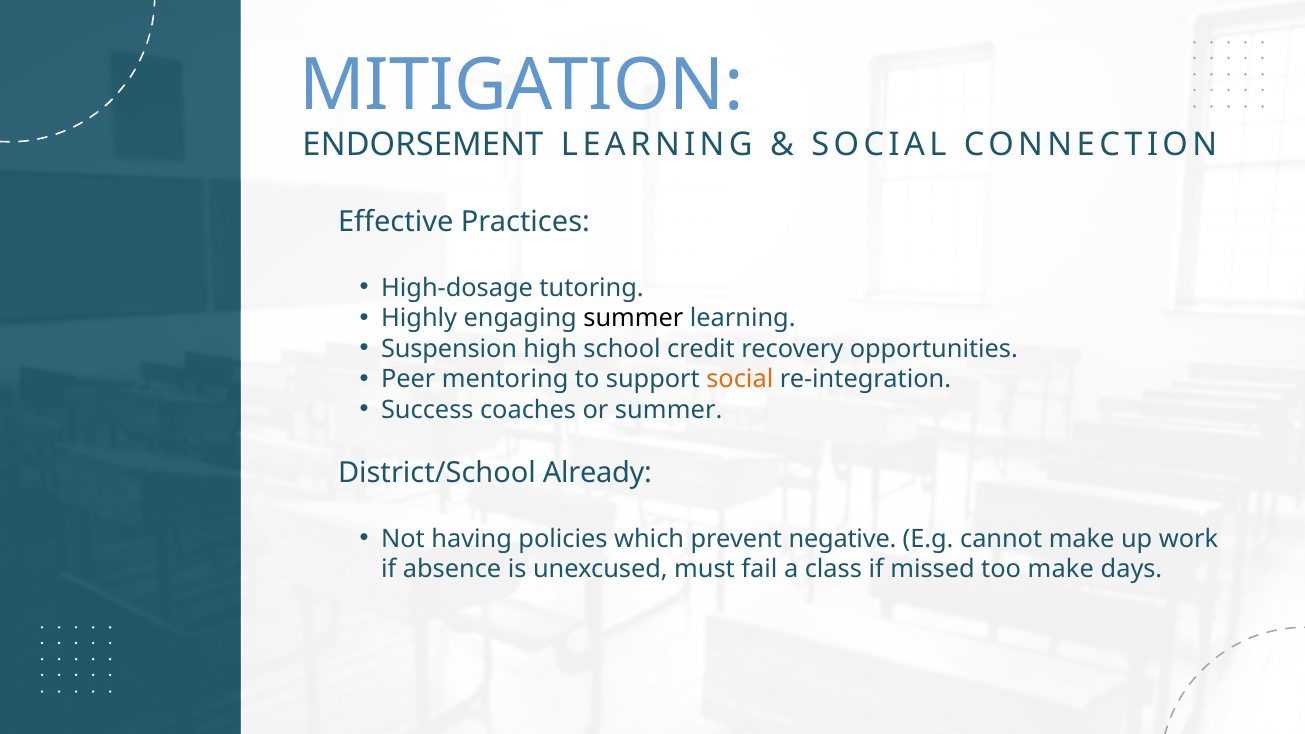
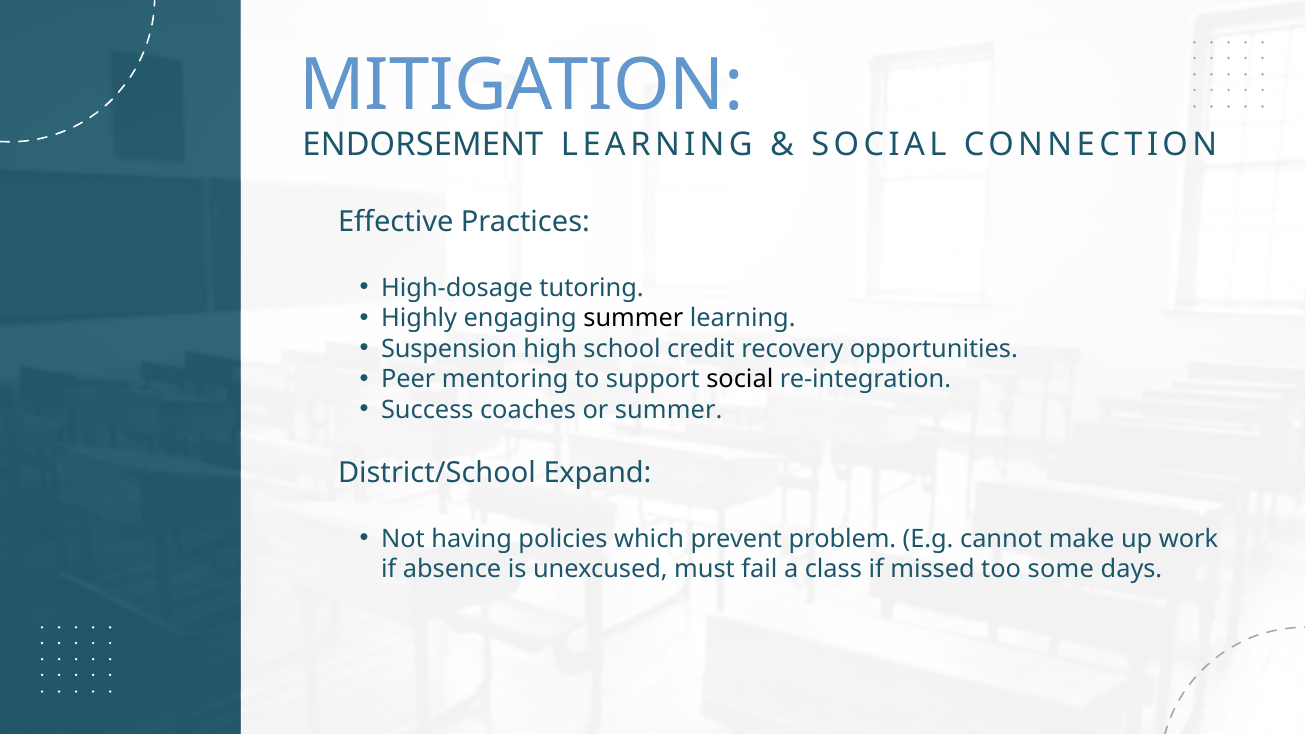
social colour: orange -> black (740, 379)
Already: Already -> Expand (597, 473)
negative: negative -> problem (842, 539)
too make: make -> some (1061, 569)
